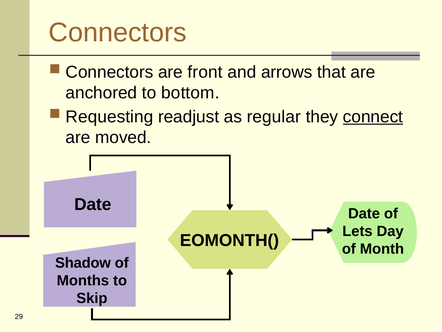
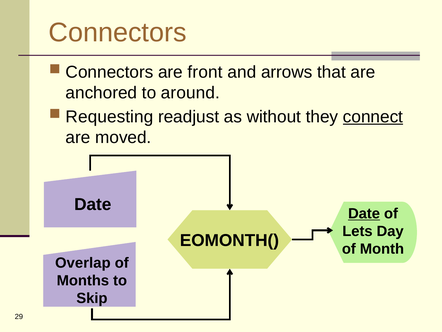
bottom: bottom -> around (190, 93)
regular: regular -> without (274, 117)
Date underline: none -> present (364, 213)
Shadow: Shadow -> Overlap (83, 263)
